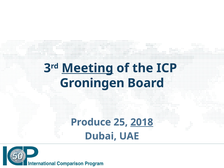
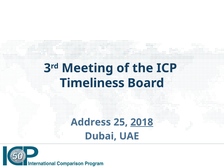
Meeting underline: present -> none (87, 68)
Groningen: Groningen -> Timeliness (92, 83)
Produce: Produce -> Address (91, 122)
